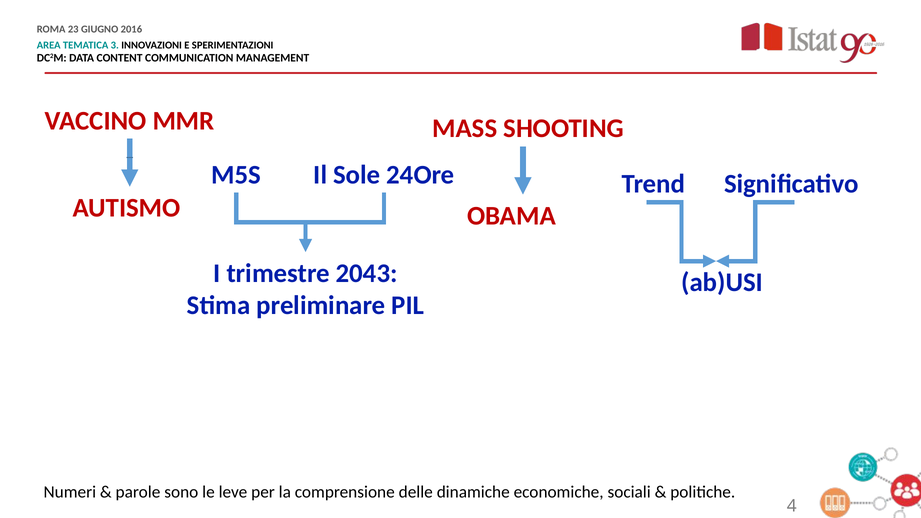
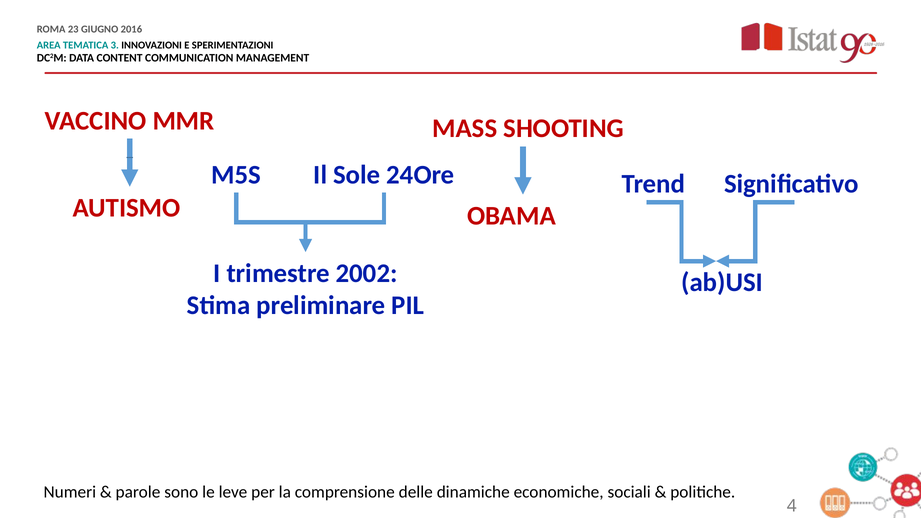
2043: 2043 -> 2002 (367, 273)
